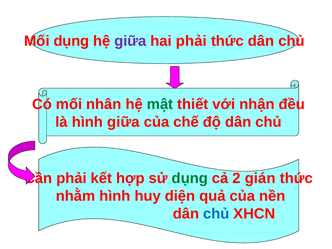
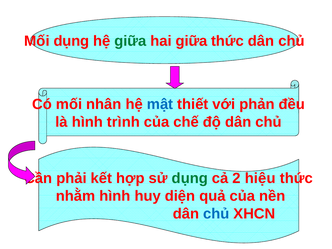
giữa colour: purple -> green (130, 41)
hai phải: phải -> giữa (191, 41)
mật colour: green -> blue (160, 104)
nhận: nhận -> phản (257, 104)
hình giữa: giữa -> trình (123, 122)
gián: gián -> hiệu (260, 178)
